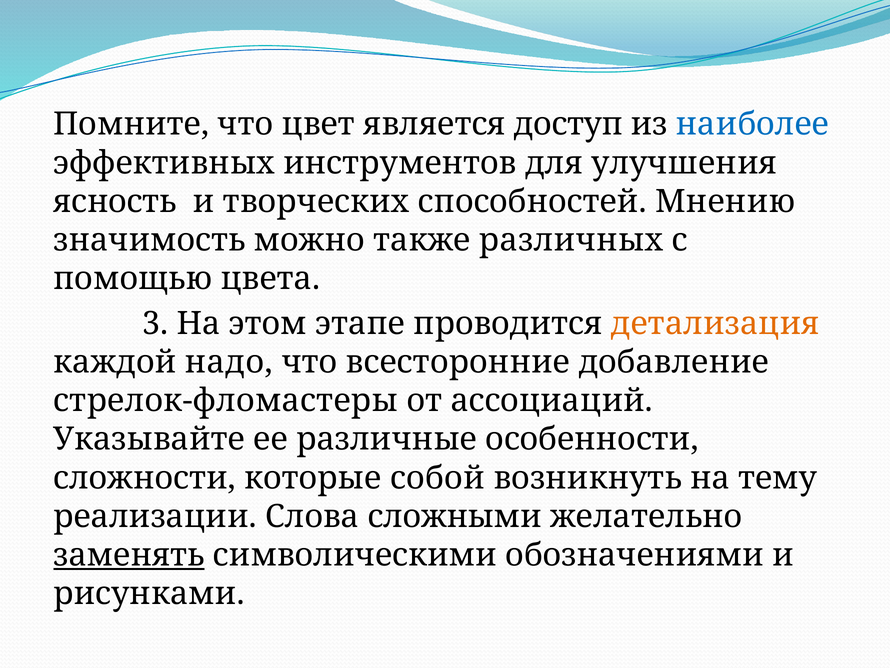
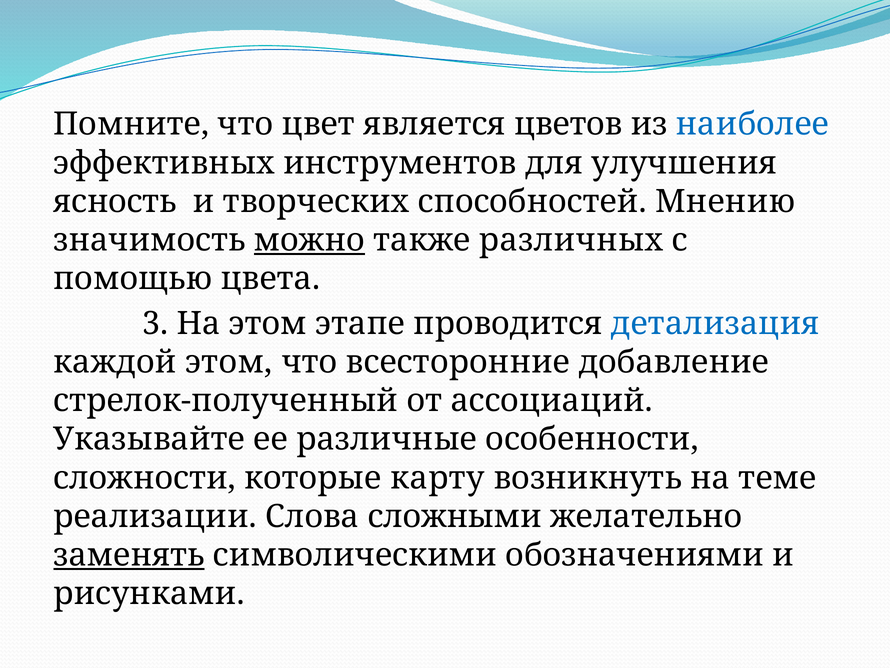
доступ: доступ -> цветов (568, 124)
можно underline: none -> present (309, 240)
детализация colour: orange -> blue (715, 323)
каждой надо: надо -> этом (229, 362)
стрелок-фломастеры: стрелок-фломастеры -> стрелок-полученный (226, 400)
собой: собой -> карту (437, 478)
тему: тему -> теме (778, 478)
